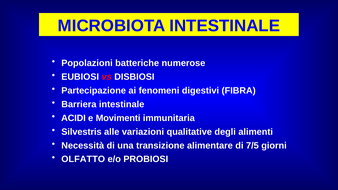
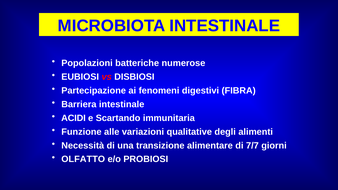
Movimenti: Movimenti -> Scartando (118, 118)
Silvestris: Silvestris -> Funzione (81, 132)
7/5: 7/5 -> 7/7 (252, 146)
